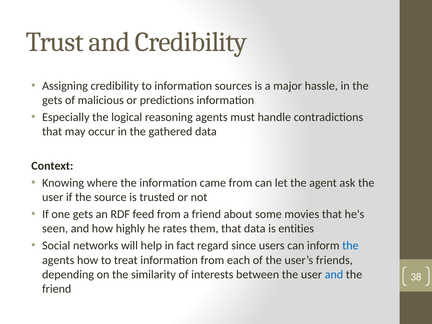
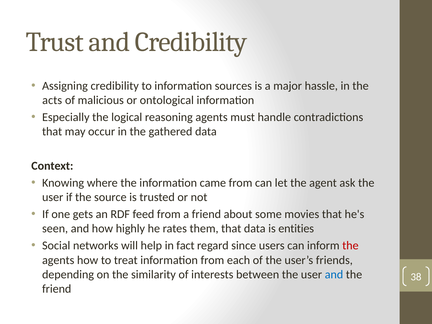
gets: gets -> acts (52, 100)
predictions: predictions -> ontological (167, 100)
the colour: blue -> red (350, 246)
